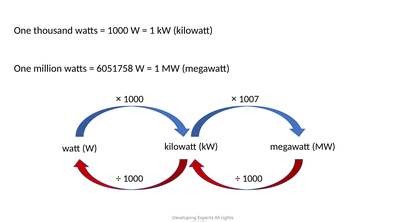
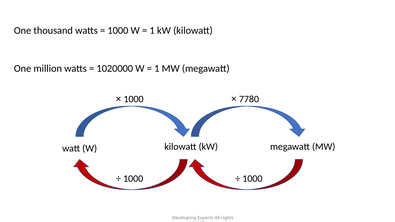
6051758: 6051758 -> 1020000 (115, 69)
1007: 1007 -> 7780 (249, 99)
